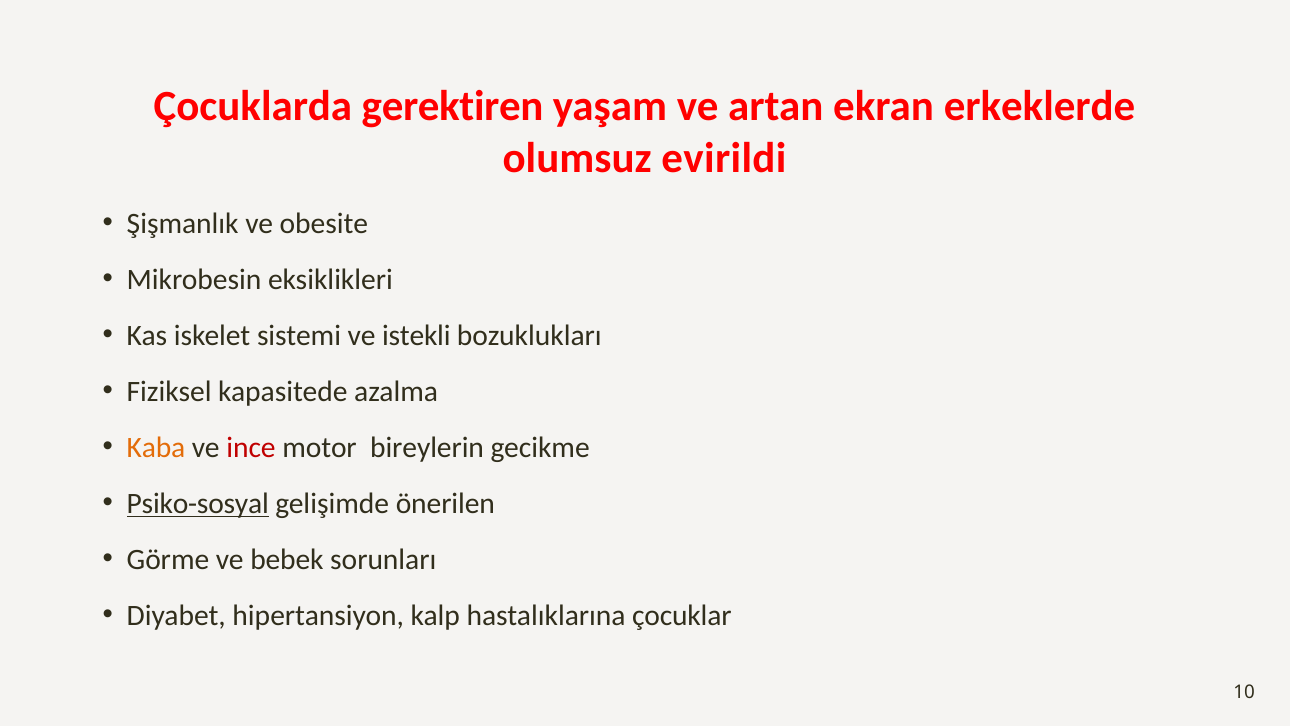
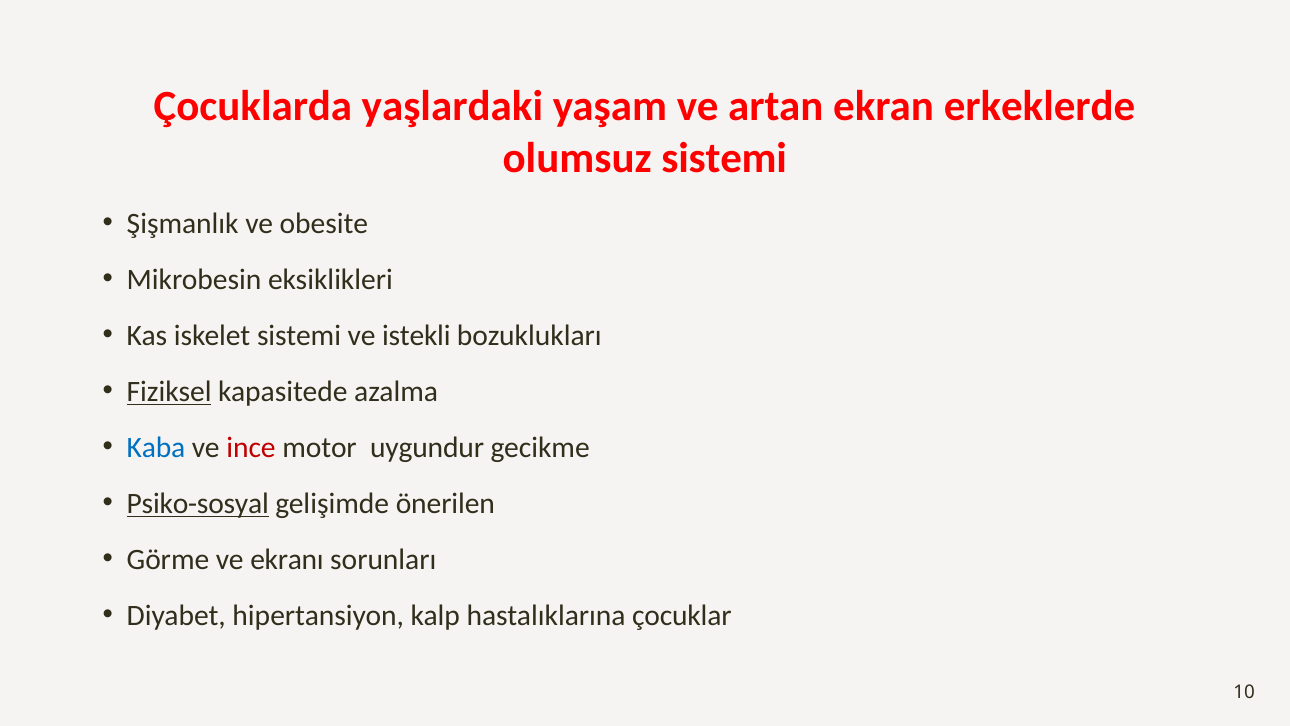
gerektiren: gerektiren -> yaşlardaki (452, 106)
olumsuz evirildi: evirildi -> sistemi (724, 158)
Fiziksel underline: none -> present (169, 392)
Kaba colour: orange -> blue (156, 448)
bireylerin: bireylerin -> uygundur (427, 448)
bebek: bebek -> ekranı (287, 560)
